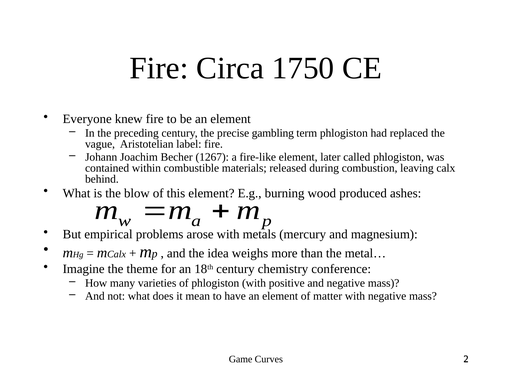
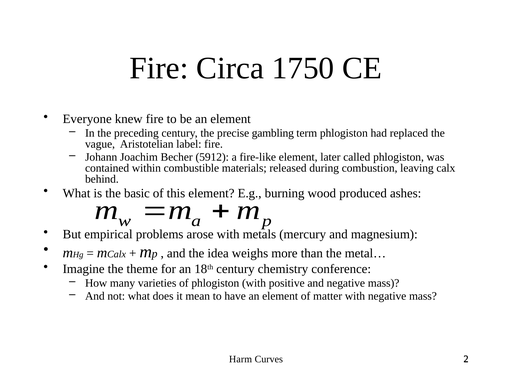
1267: 1267 -> 5912 (212, 157)
blow: blow -> basic (137, 193)
Game: Game -> Harm (241, 359)
